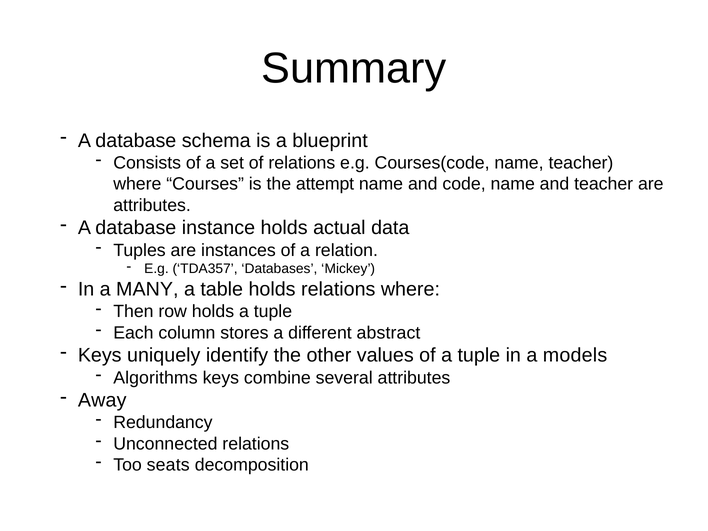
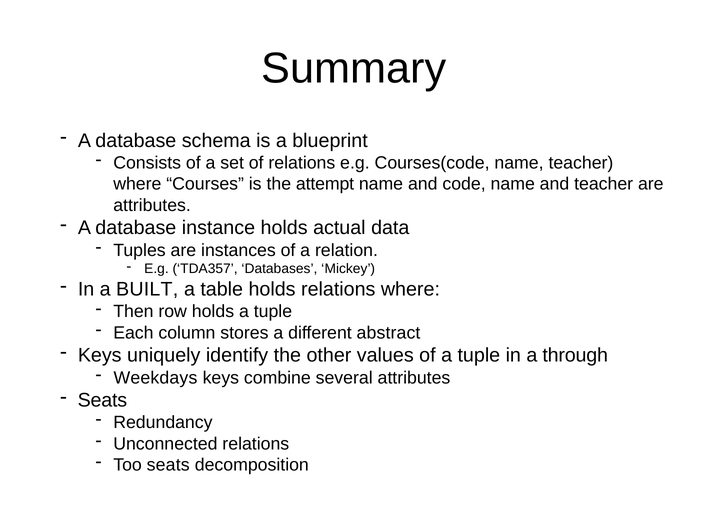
MANY: MANY -> BUILT (147, 289)
models: models -> through (575, 355)
Algorithms: Algorithms -> Weekdays (155, 378)
Away: Away -> Seats (102, 400)
